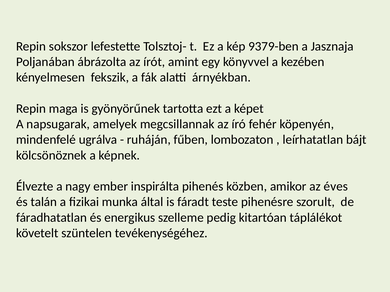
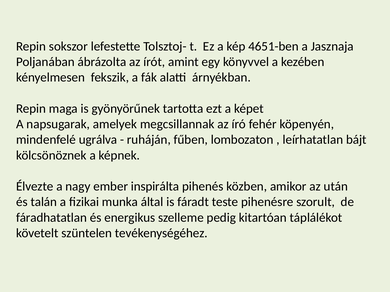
9379-ben: 9379-ben -> 4651-ben (273, 46)
éves: éves -> után (336, 187)
